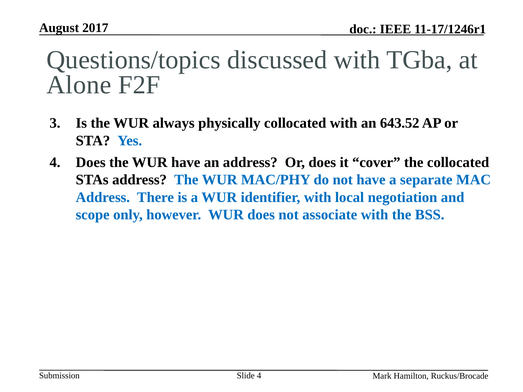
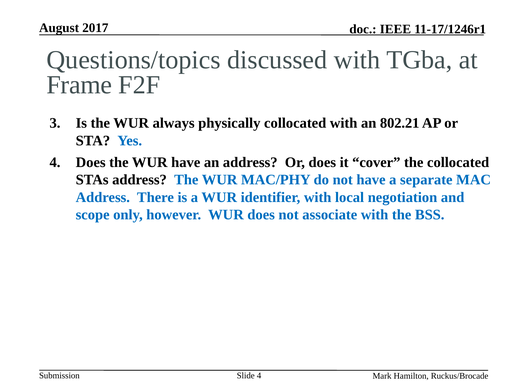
Alone: Alone -> Frame (79, 85)
643.52: 643.52 -> 802.21 (400, 123)
